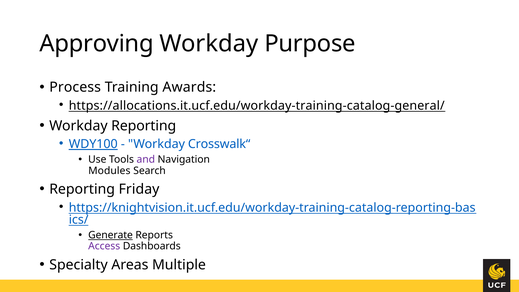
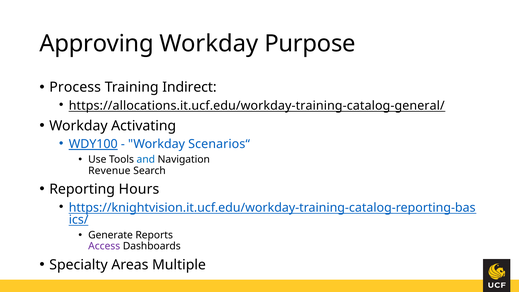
Awards: Awards -> Indirect (189, 87)
Workday Reporting: Reporting -> Activating (144, 126)
Crosswalk“: Crosswalk“ -> Scenarios“ (219, 144)
and colour: purple -> blue (146, 159)
Modules: Modules -> Revenue (109, 171)
Friday: Friday -> Hours (139, 189)
Generate underline: present -> none (111, 235)
